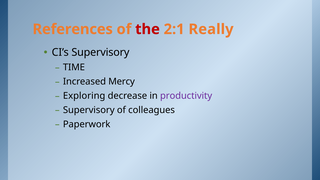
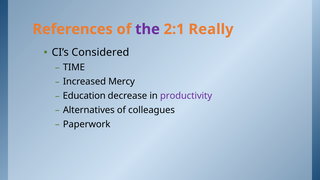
the colour: red -> purple (148, 29)
CI’s Supervisory: Supervisory -> Considered (100, 52)
Exploring: Exploring -> Education (84, 96)
Supervisory: Supervisory -> Alternatives (89, 110)
